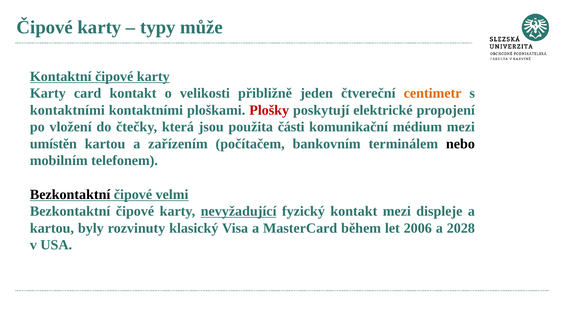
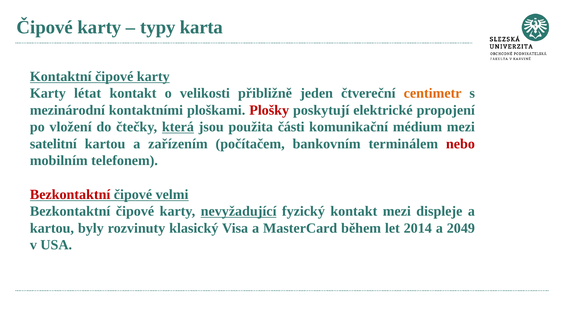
může: může -> karta (202, 27)
card: card -> létat (88, 93)
kontaktními: kontaktními -> mezinárodní (67, 110)
která underline: none -> present (178, 127)
umístěn: umístěn -> satelitní (53, 144)
nebo colour: black -> red (460, 144)
Bezkontaktní colour: black -> red (70, 195)
2006: 2006 -> 2014 (418, 229)
2028: 2028 -> 2049 (461, 229)
